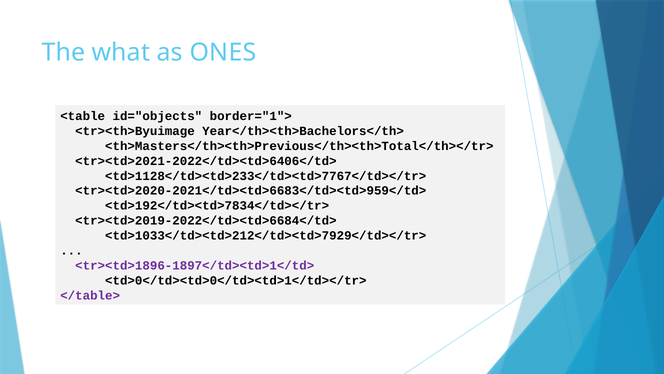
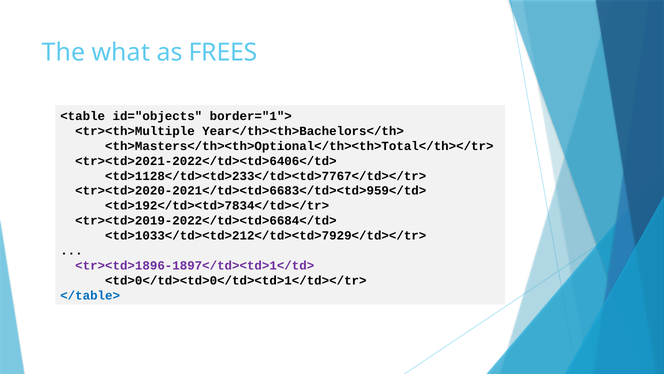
ONES: ONES -> FREES (223, 52)
<tr><th>Byuimage: <tr><th>Byuimage -> <tr><th>Multiple (135, 131)
<th>Masters</th><th>Previous</th><th>Total</th></tr>: <th>Masters</th><th>Previous</th><th>Total</th></tr> -> <th>Masters</th><th>Optional</th><th>Total</th></tr> (299, 146)
</table> colour: purple -> blue (90, 295)
